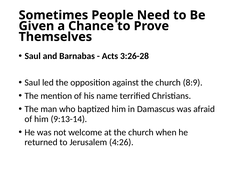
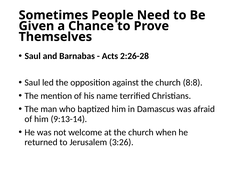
3:26-28: 3:26-28 -> 2:26-28 (135, 56)
8:9: 8:9 -> 8:8 (193, 82)
4:26: 4:26 -> 3:26 (121, 142)
